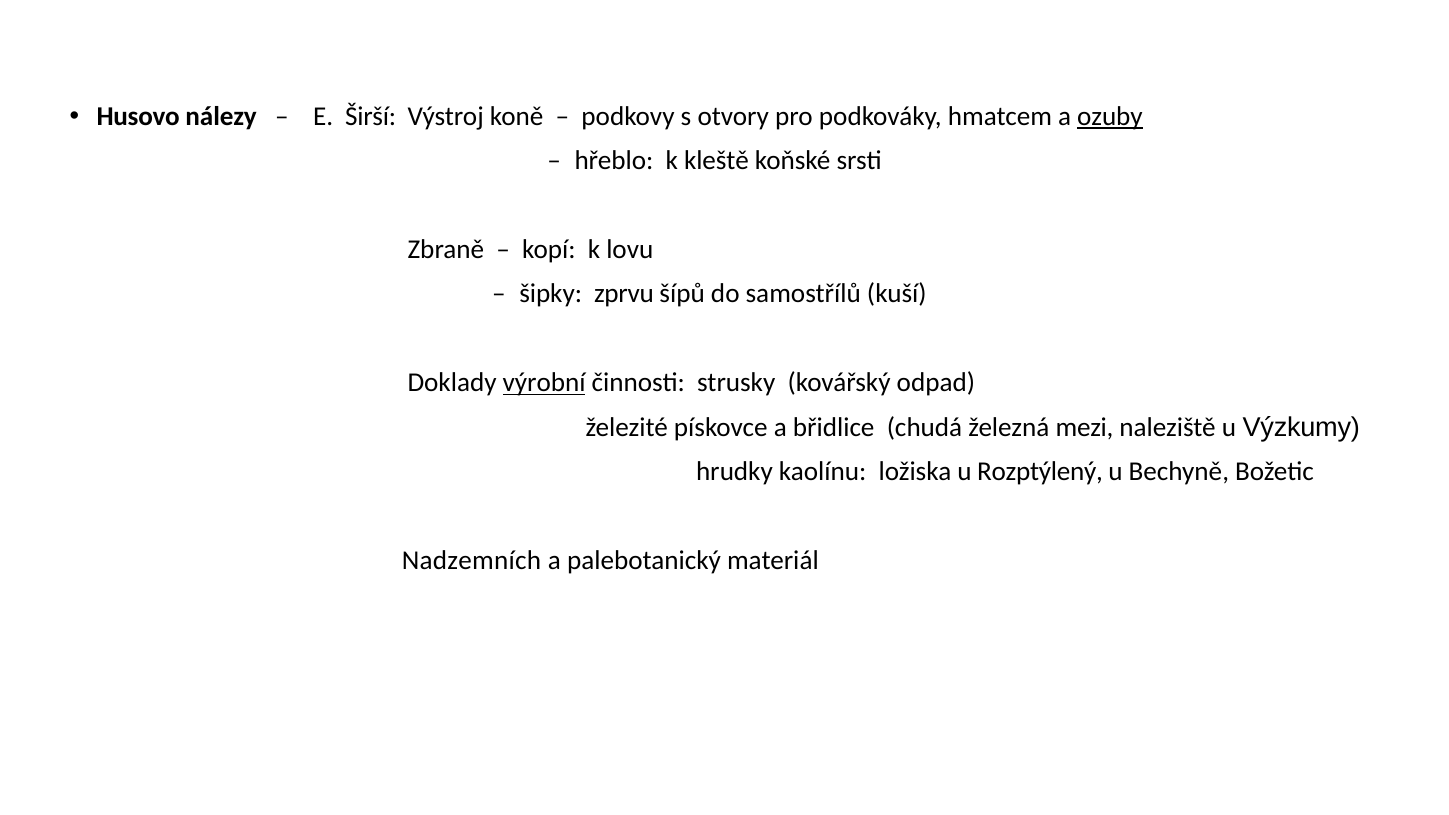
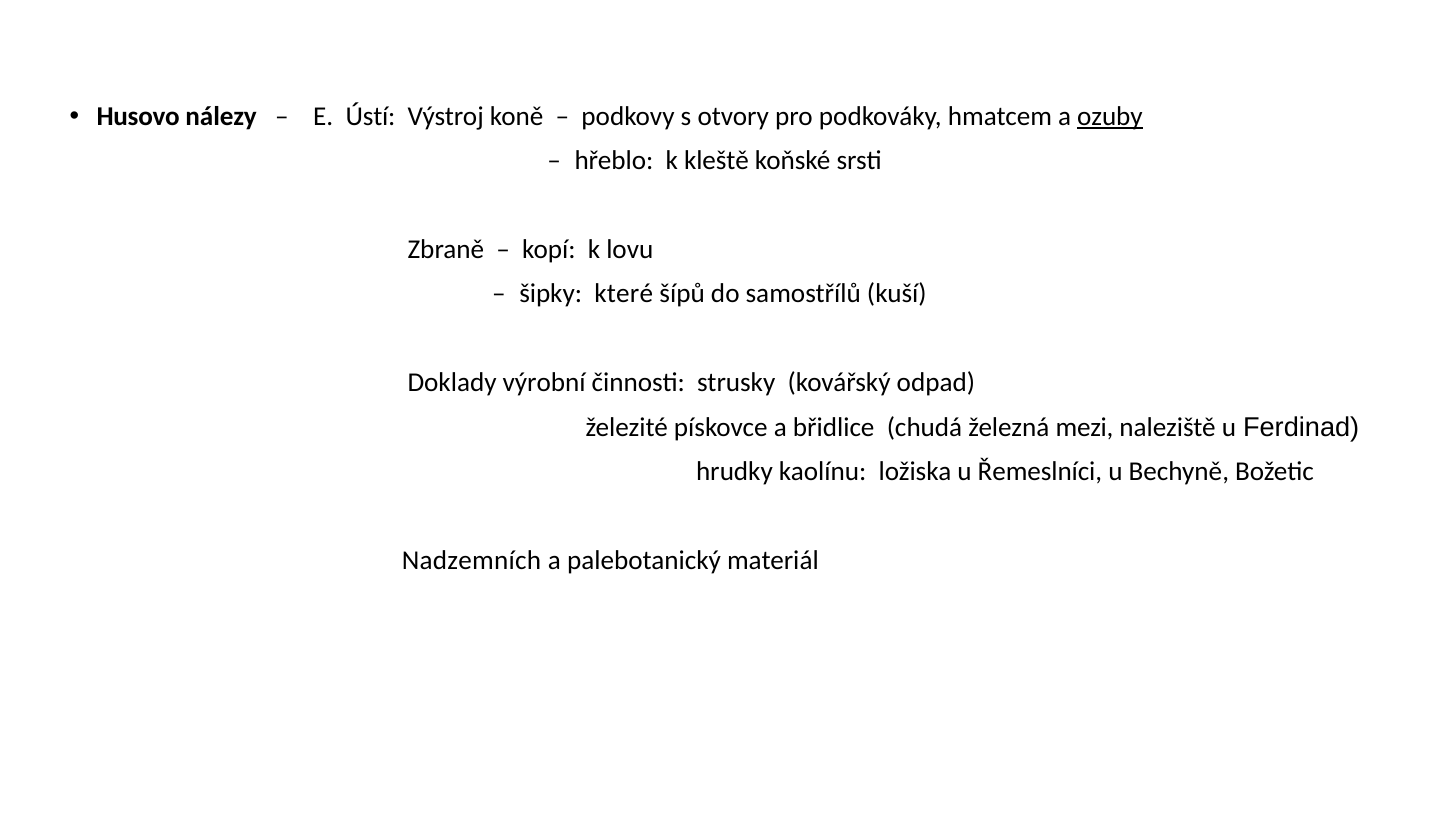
Širší: Širší -> Ústí (371, 116)
zprvu: zprvu -> které (624, 294)
výrobní underline: present -> none (544, 383)
Výzkumy: Výzkumy -> Ferdinad (1301, 427)
Rozptýlený: Rozptýlený -> Řemeslníci (1040, 472)
